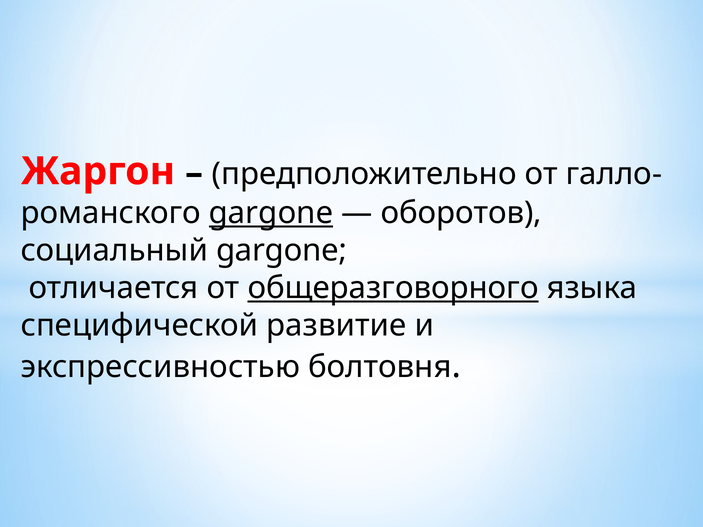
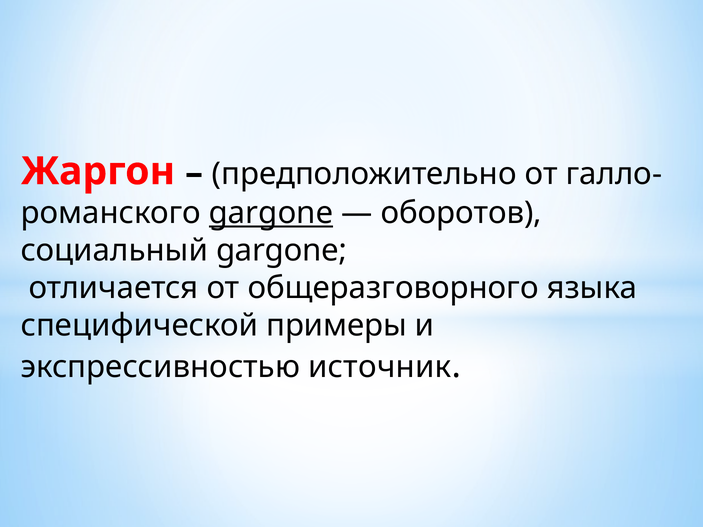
общеразговорного underline: present -> none (393, 288)
развитие: развитие -> примеры (337, 326)
болтовня: болтовня -> источник (380, 367)
